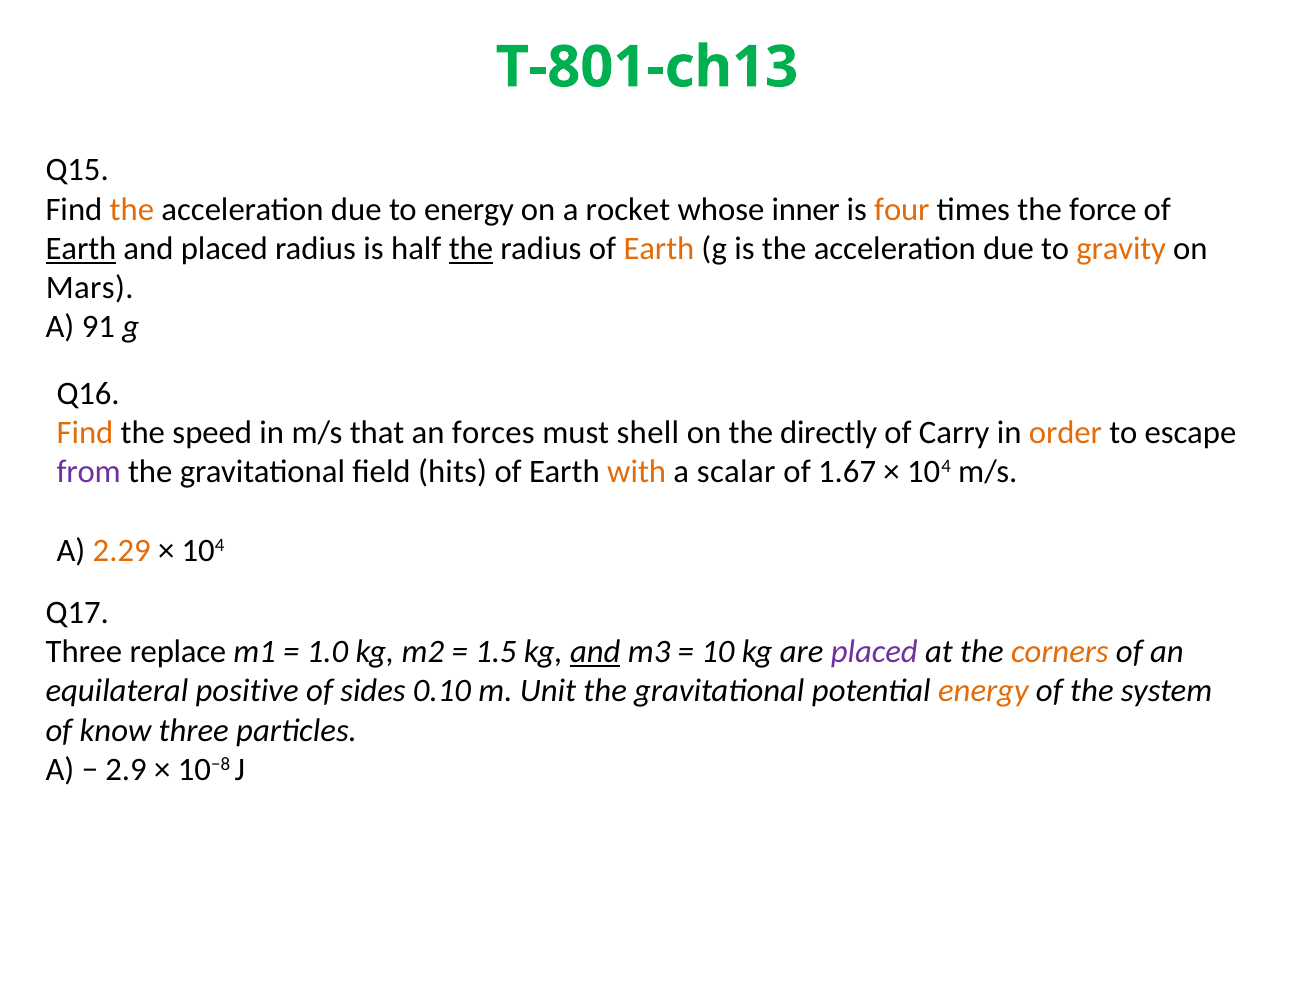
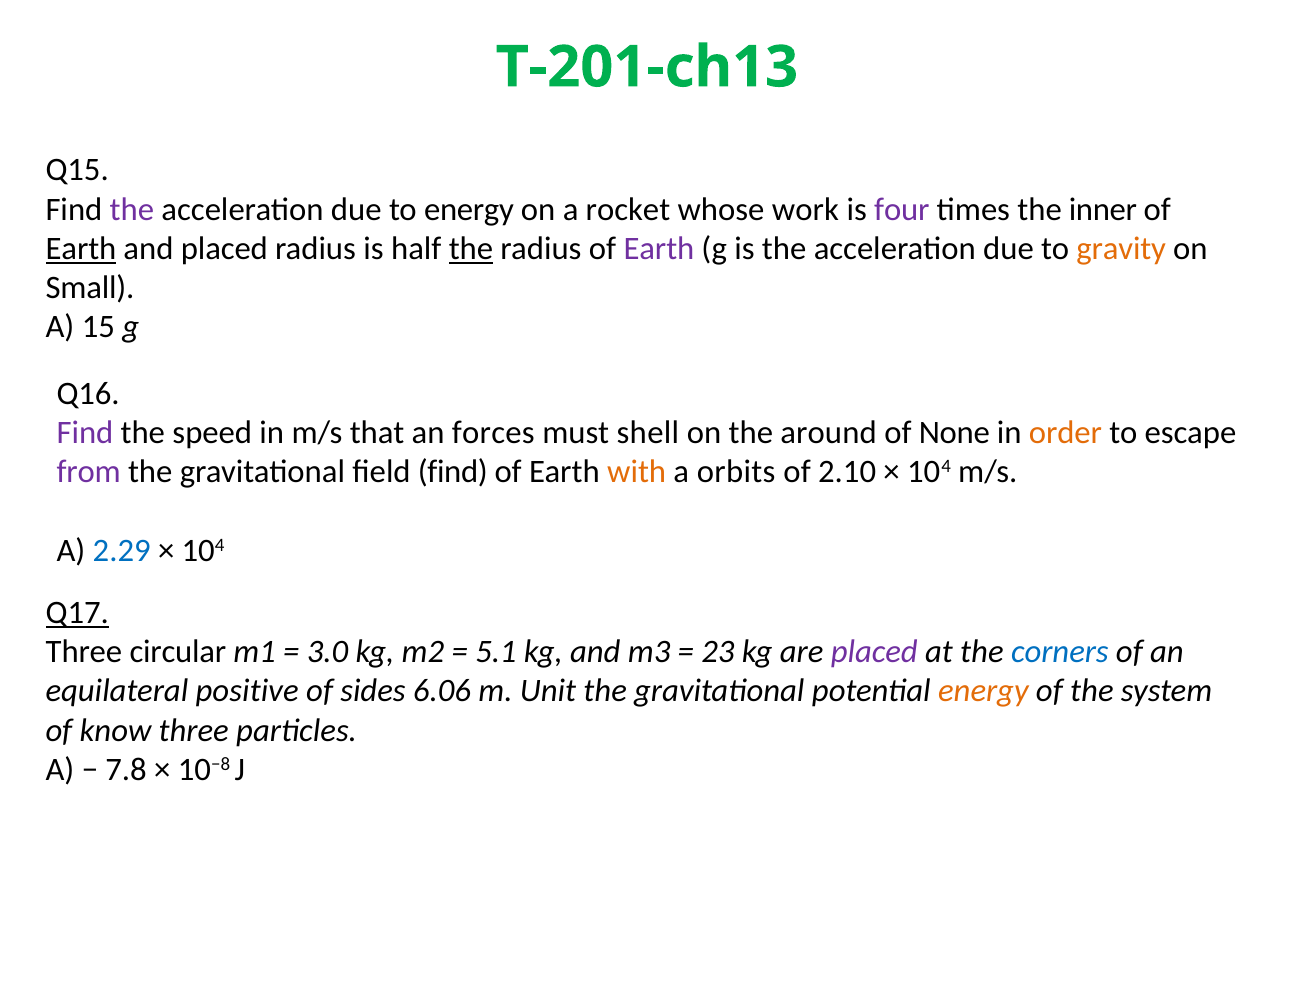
T-801-ch13: T-801-ch13 -> T-201-ch13 (647, 67)
the colour: orange -> purple (132, 209)
inner: inner -> work (805, 209)
four colour: orange -> purple (902, 209)
force: force -> inner (1103, 209)
Earth colour: orange -> purple (659, 249)
Mars: Mars -> Small (90, 288)
91: 91 -> 15 (98, 327)
Find colour: orange -> purple (85, 433)
directly: directly -> around (829, 433)
Carry: Carry -> None (954, 433)
field hits: hits -> find (453, 472)
scalar: scalar -> orbits (736, 472)
1.67: 1.67 -> 2.10 (847, 472)
2.29 colour: orange -> blue (122, 551)
Q17 underline: none -> present (77, 613)
replace: replace -> circular (178, 652)
1.0: 1.0 -> 3.0 (328, 652)
1.5: 1.5 -> 5.1 (496, 652)
and underline: present -> none (595, 652)
10: 10 -> 23 (718, 652)
corners colour: orange -> blue (1060, 652)
0.10: 0.10 -> 6.06 (442, 692)
2.9: 2.9 -> 7.8 (126, 770)
